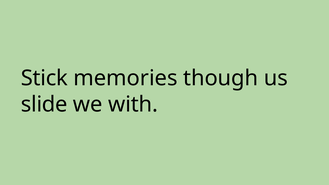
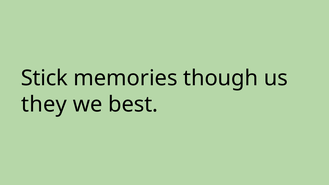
slide: slide -> they (44, 104)
with: with -> best (133, 104)
